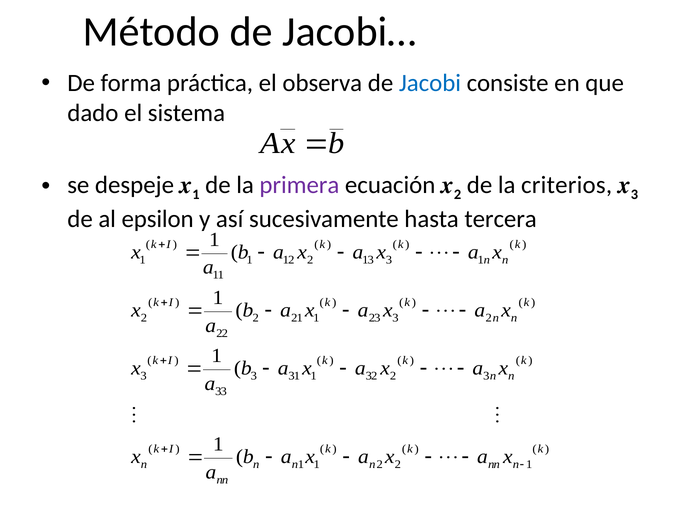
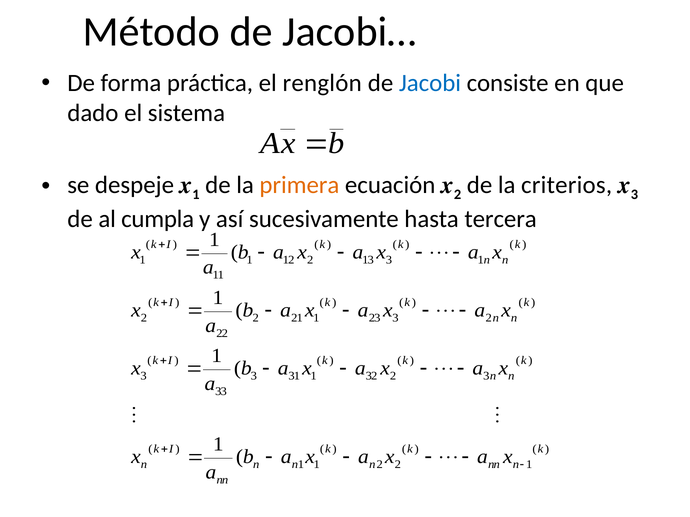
observa: observa -> renglón (322, 83)
primera colour: purple -> orange (299, 185)
epsilon: epsilon -> cumpla (158, 219)
